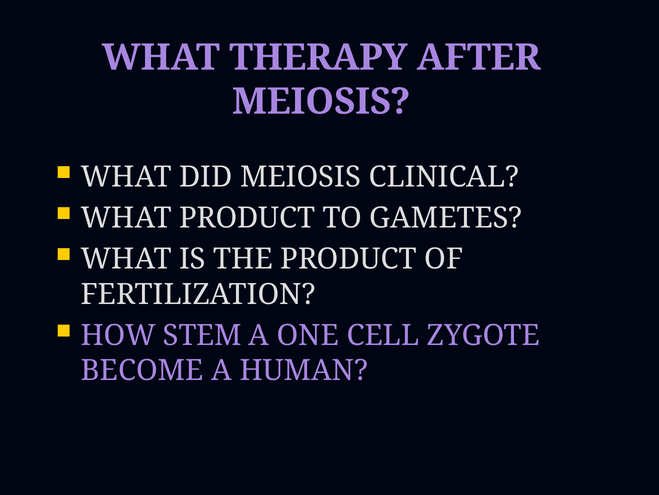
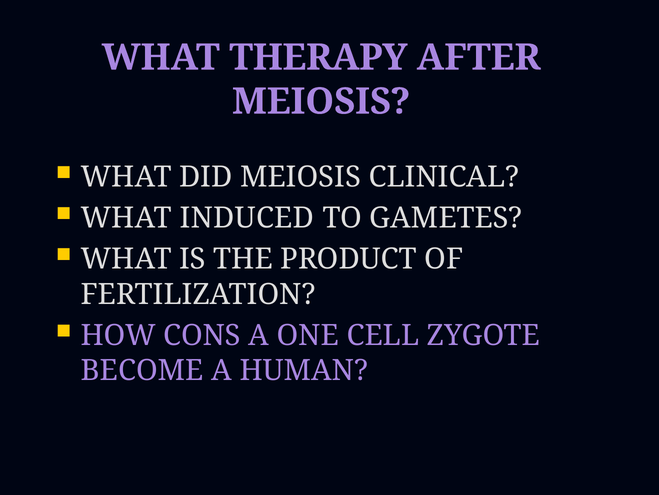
WHAT PRODUCT: PRODUCT -> INDUCED (247, 218)
STEM: STEM -> CONS (202, 335)
